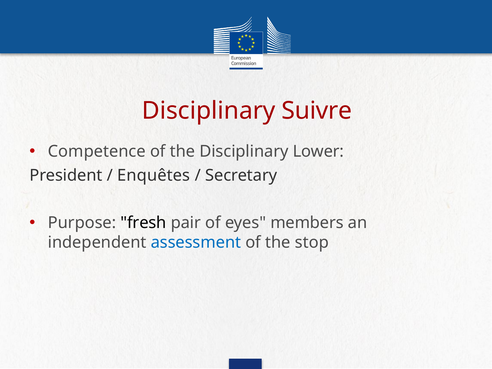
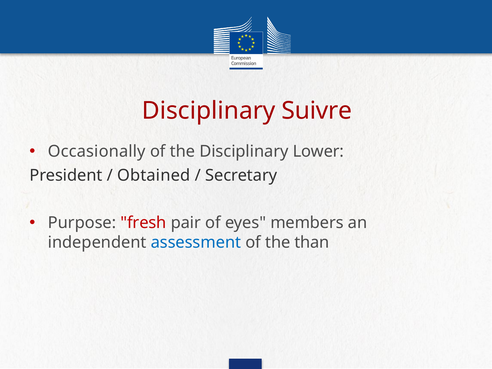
Competence: Competence -> Occasionally (97, 152)
Enquêtes: Enquêtes -> Obtained (154, 175)
fresh colour: black -> red (143, 223)
stop: stop -> than (312, 243)
